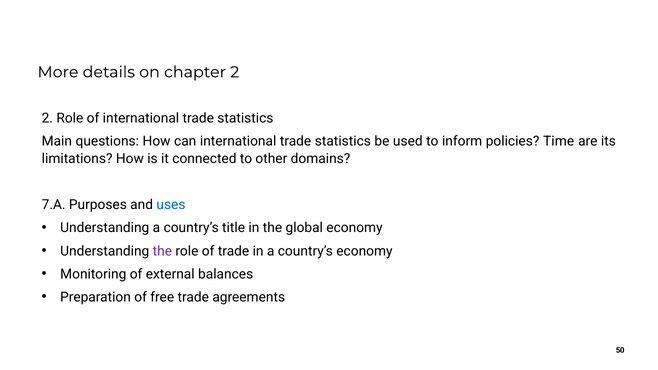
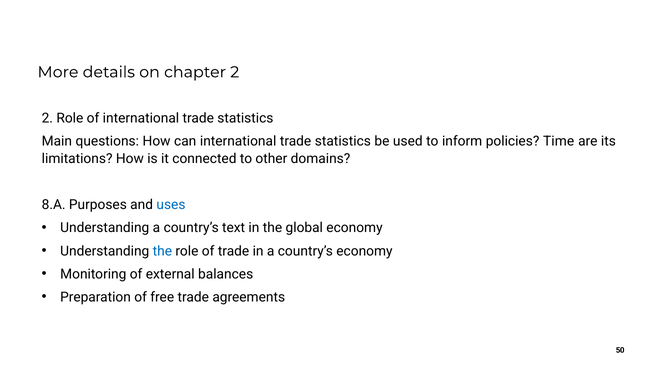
7.A: 7.A -> 8.A (54, 205)
title: title -> text (234, 228)
the colour: purple -> blue (162, 251)
